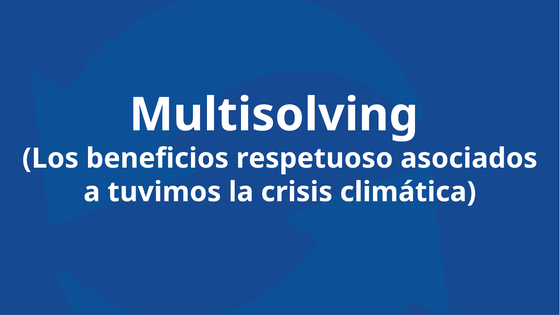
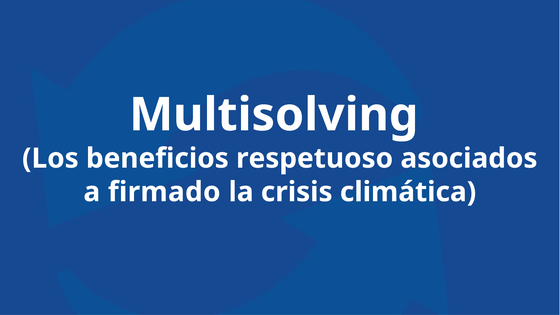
tuvimos: tuvimos -> firmado (164, 192)
